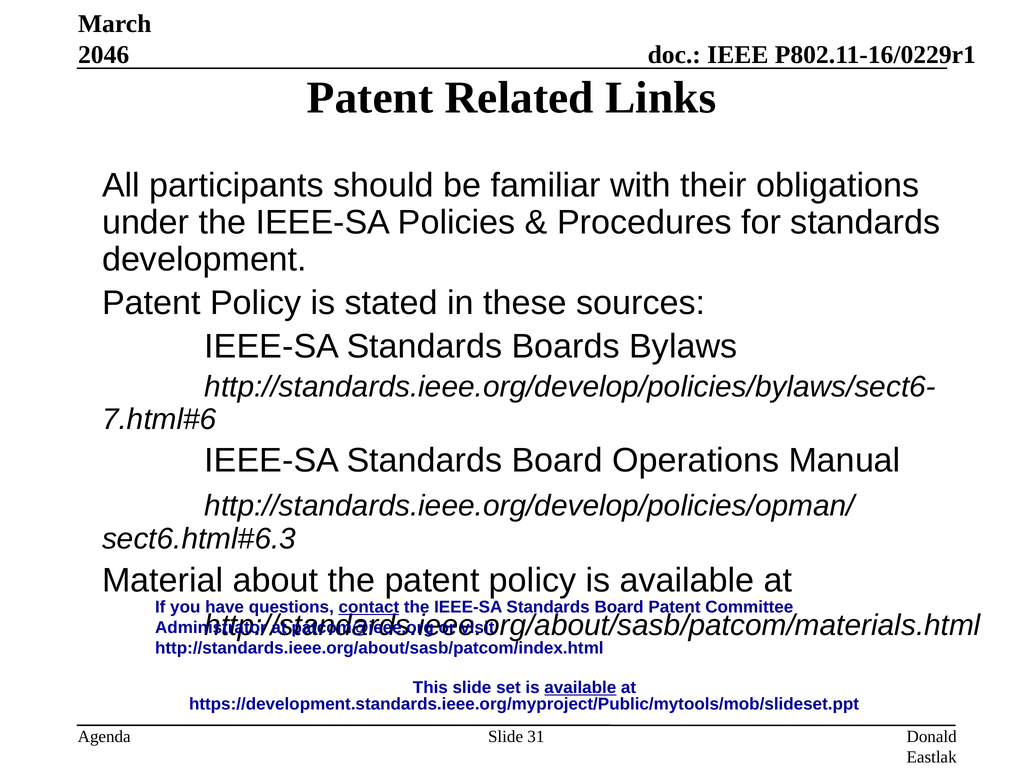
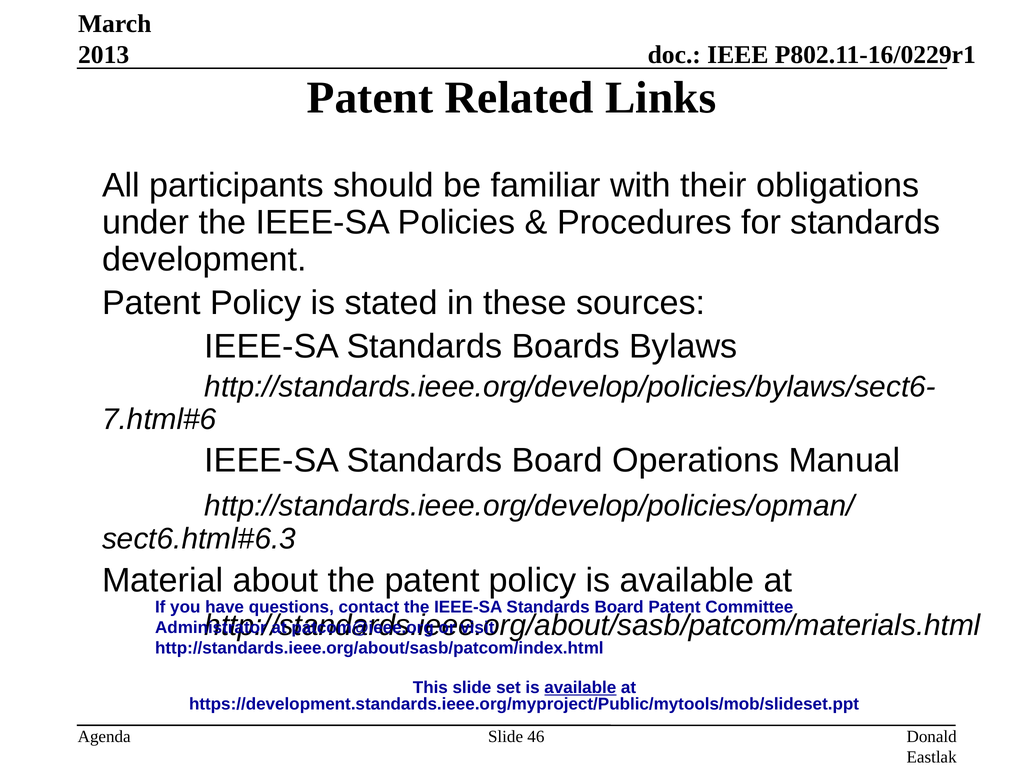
2046: 2046 -> 2013 (104, 55)
contact underline: present -> none (369, 607)
31: 31 -> 46 (536, 737)
